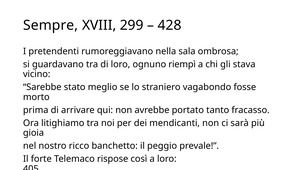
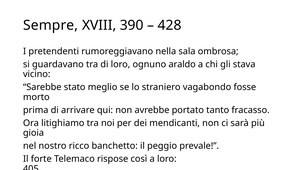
299: 299 -> 390 (132, 25)
riempì: riempì -> araldo (182, 64)
